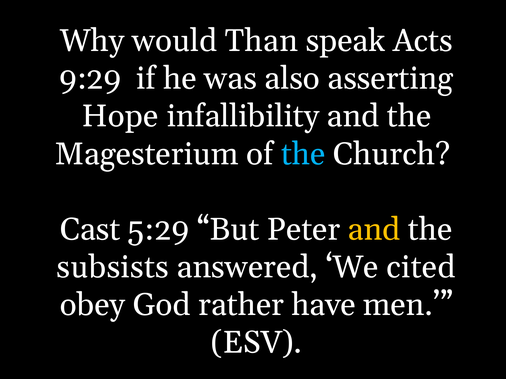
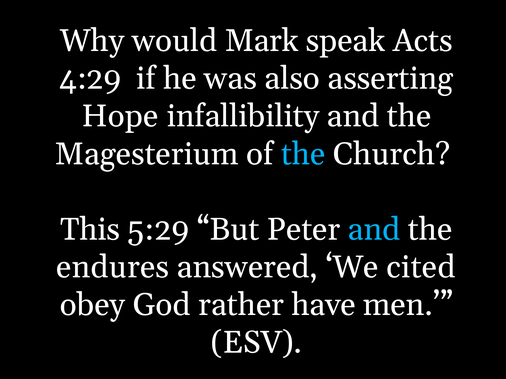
Than: Than -> Mark (262, 41)
9:29: 9:29 -> 4:29 (90, 79)
Cast: Cast -> This (90, 230)
and colour: yellow -> light blue (374, 230)
subsists: subsists -> endures (113, 267)
